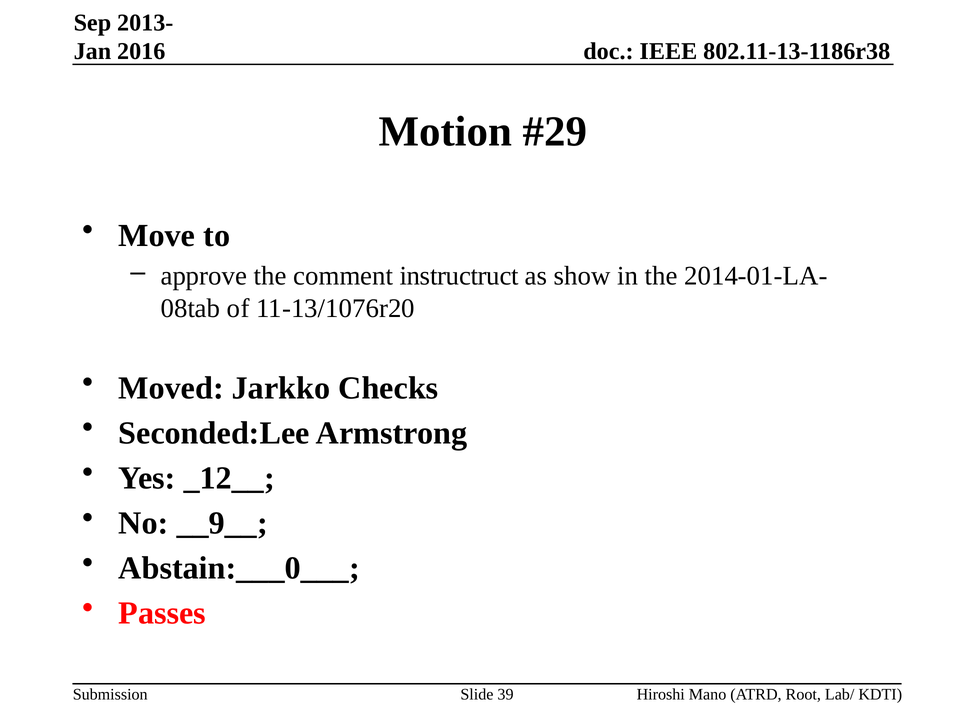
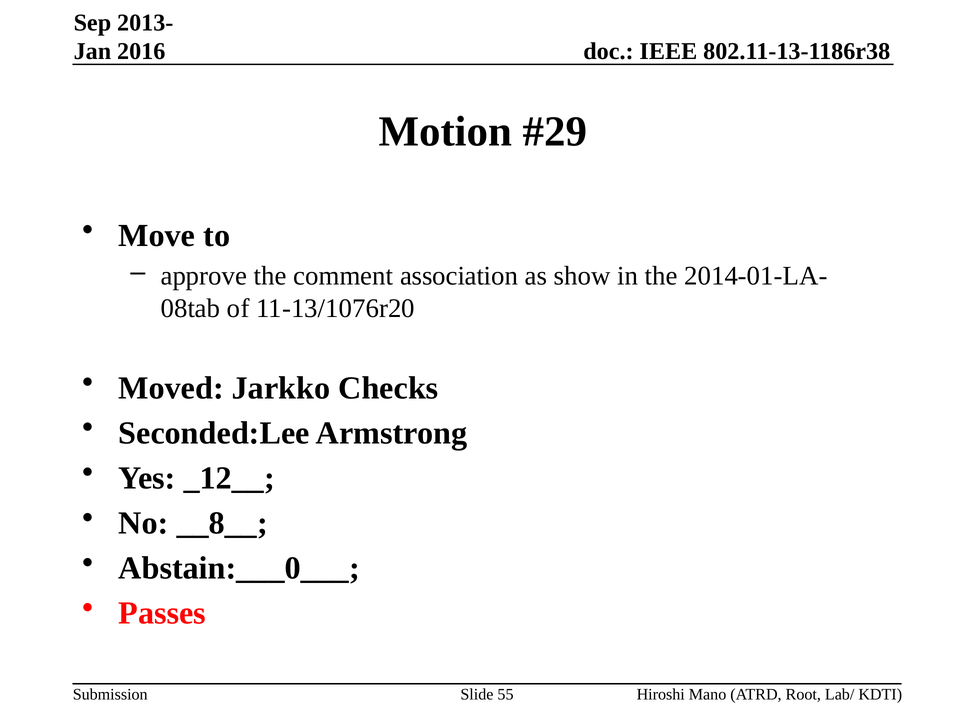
instructruct: instructruct -> association (459, 276)
__9__: __9__ -> __8__ (222, 523)
39: 39 -> 55 (506, 695)
